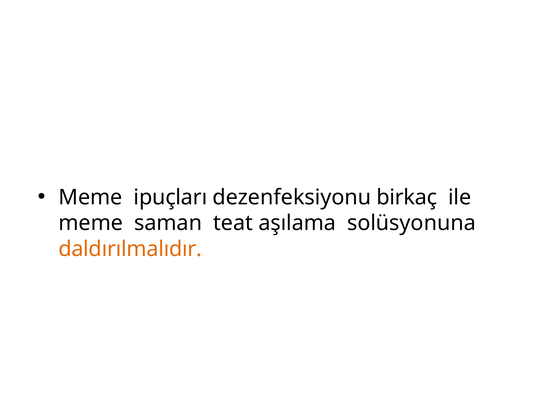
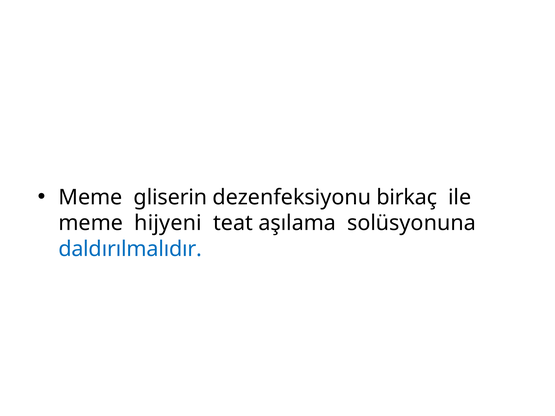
ipuçları: ipuçları -> gliserin (170, 197)
saman: saman -> hijyeni (168, 223)
daldırılmalıdır colour: orange -> blue (130, 249)
